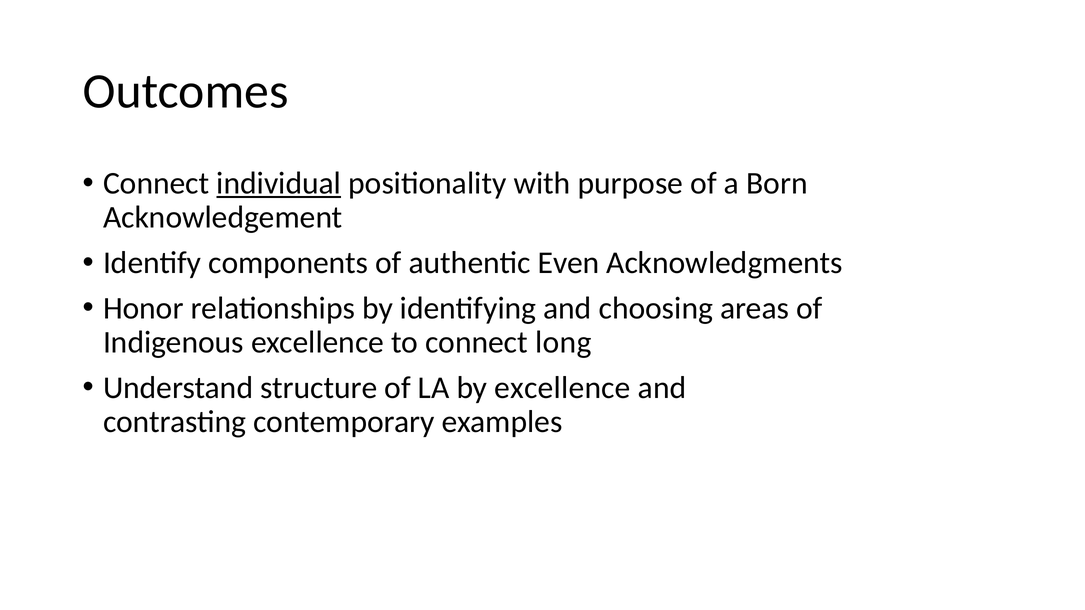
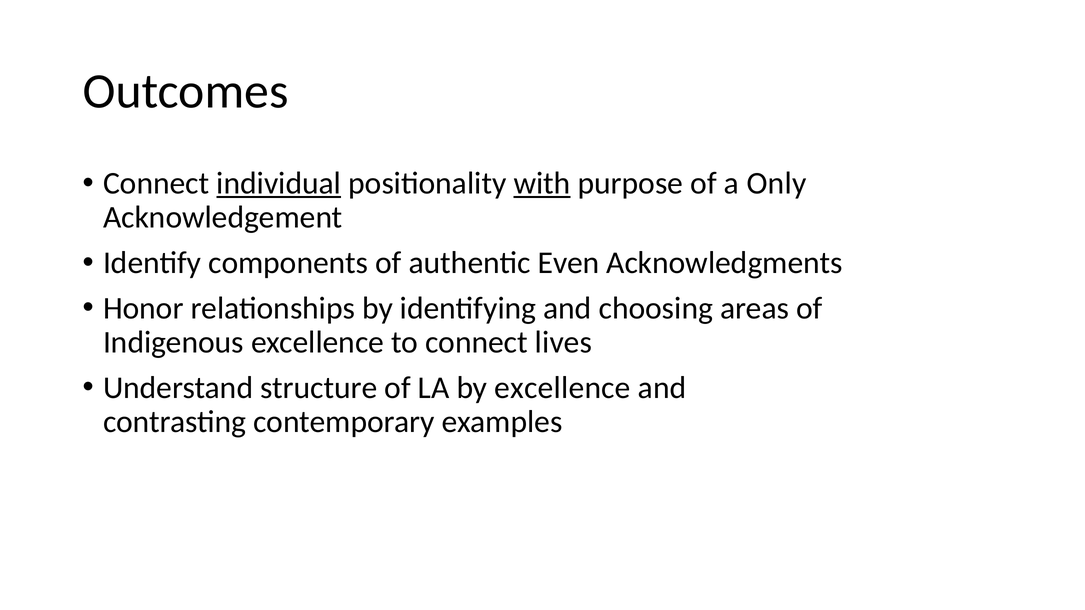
with underline: none -> present (542, 183)
Born: Born -> Only (777, 183)
long: long -> lives (563, 342)
